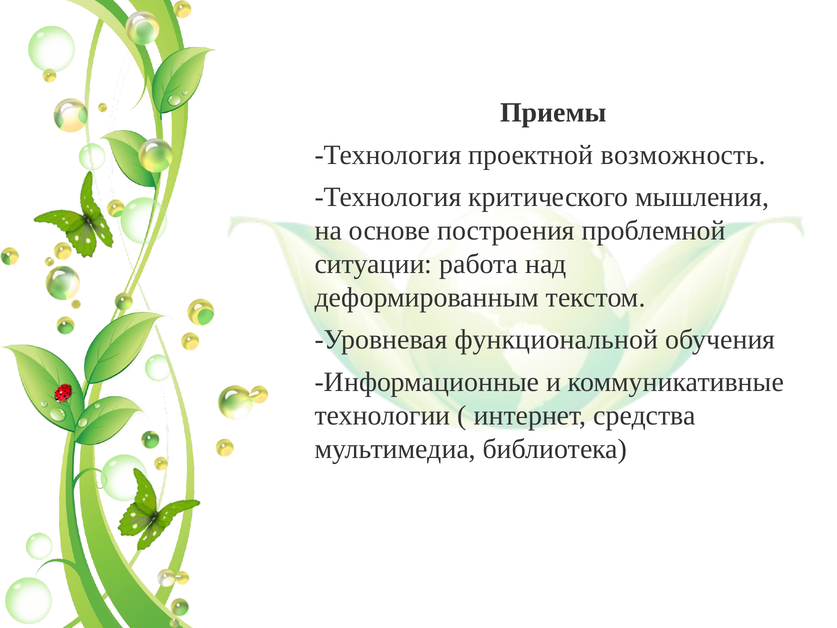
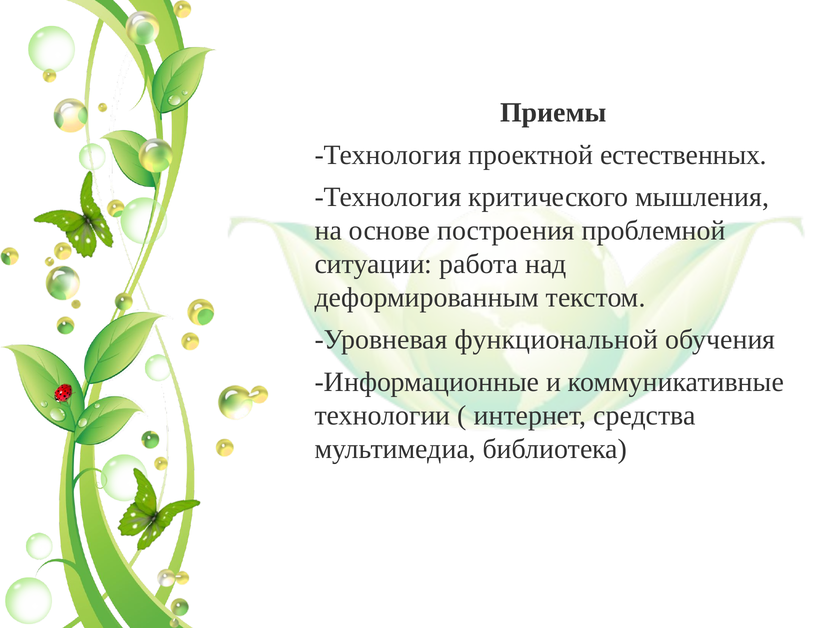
возможность: возможность -> естественных (684, 155)
